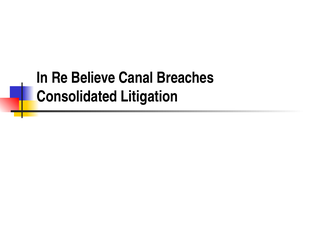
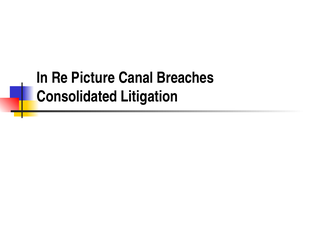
Believe: Believe -> Picture (93, 78)
